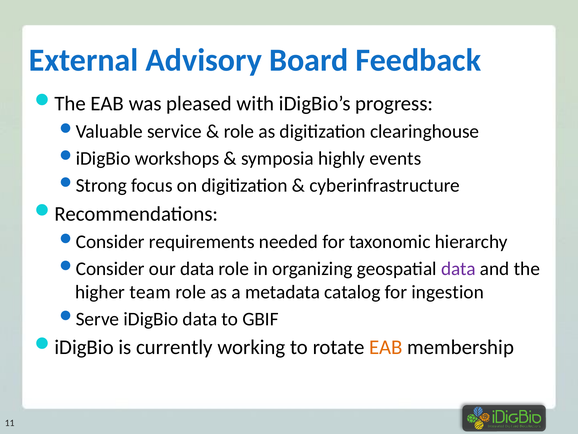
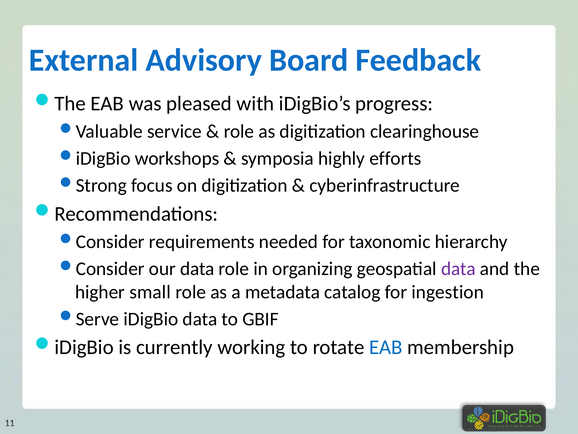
events: events -> efforts (395, 158)
team: team -> small (150, 292)
EAB colour: orange -> blue (386, 347)
